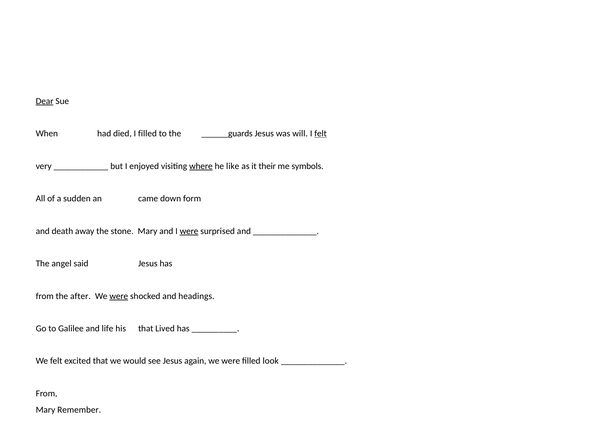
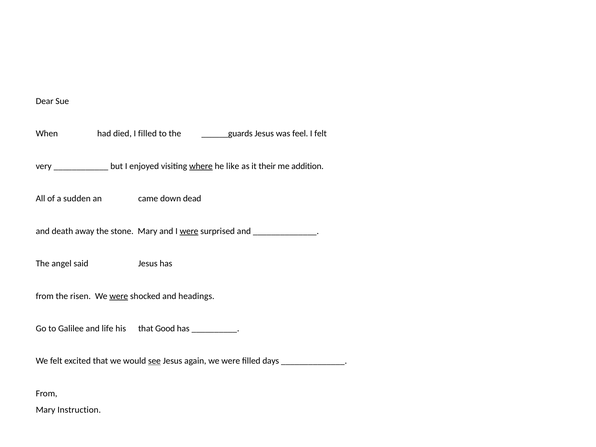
Dear underline: present -> none (45, 101)
will: will -> feel (300, 134)
felt underline: present -> none (321, 134)
symbols: symbols -> addition (308, 166)
form: form -> dead (192, 199)
after: after -> risen (81, 296)
Lived: Lived -> Good (165, 328)
see underline: none -> present (154, 361)
look: look -> days (271, 361)
Remember: Remember -> Instruction (79, 410)
